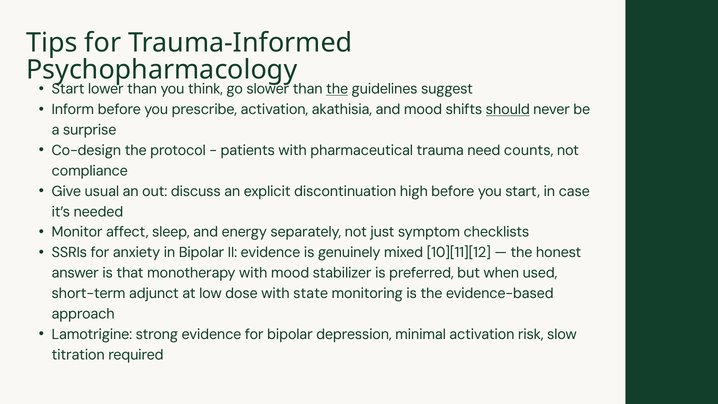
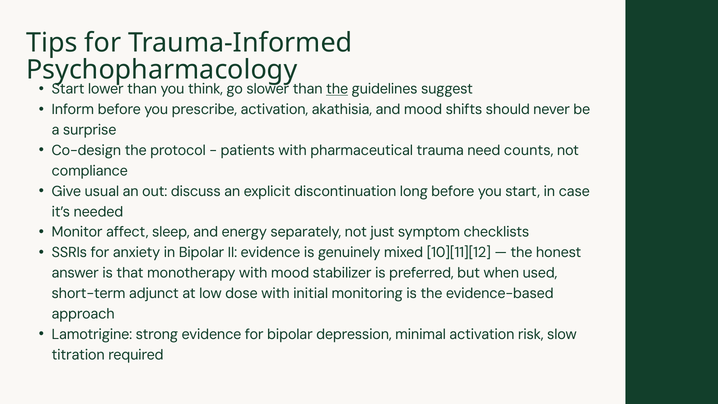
should underline: present -> none (508, 109)
high: high -> long (414, 191)
state: state -> initial (311, 293)
